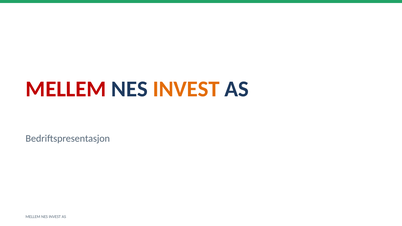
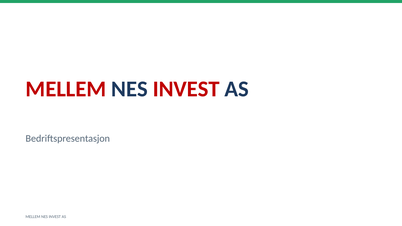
INVEST colour: orange -> red (186, 89)
